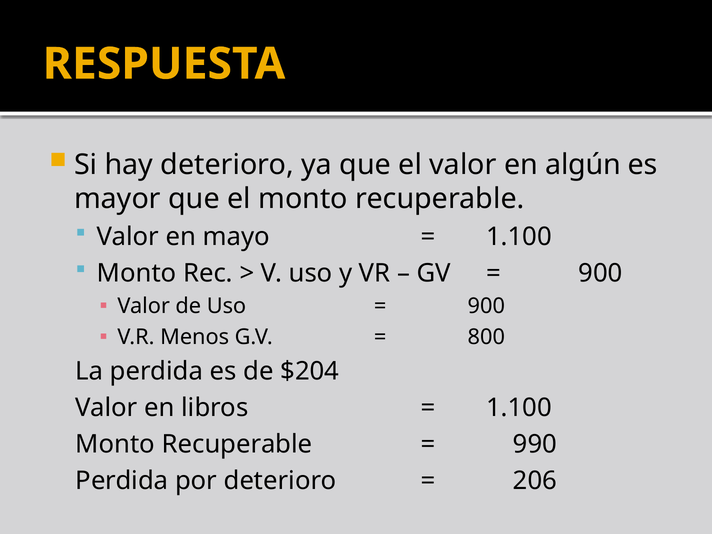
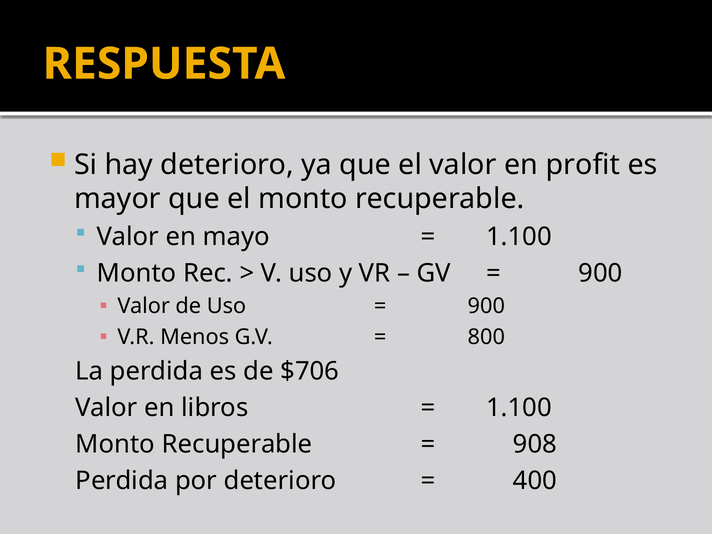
algún: algún -> profit (583, 165)
$204: $204 -> $706 (310, 371)
990: 990 -> 908 (535, 444)
206: 206 -> 400 (535, 481)
